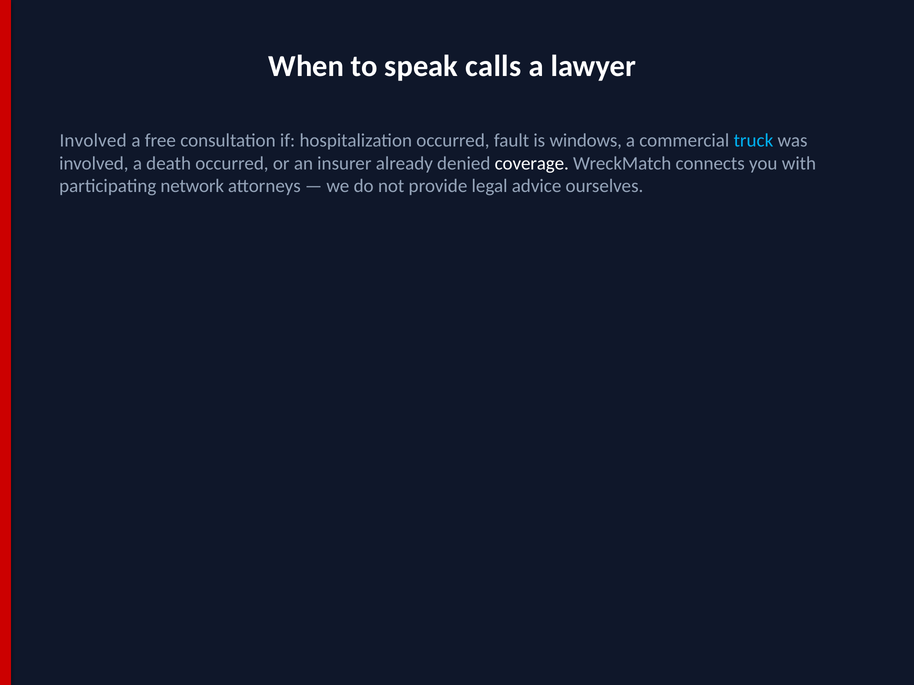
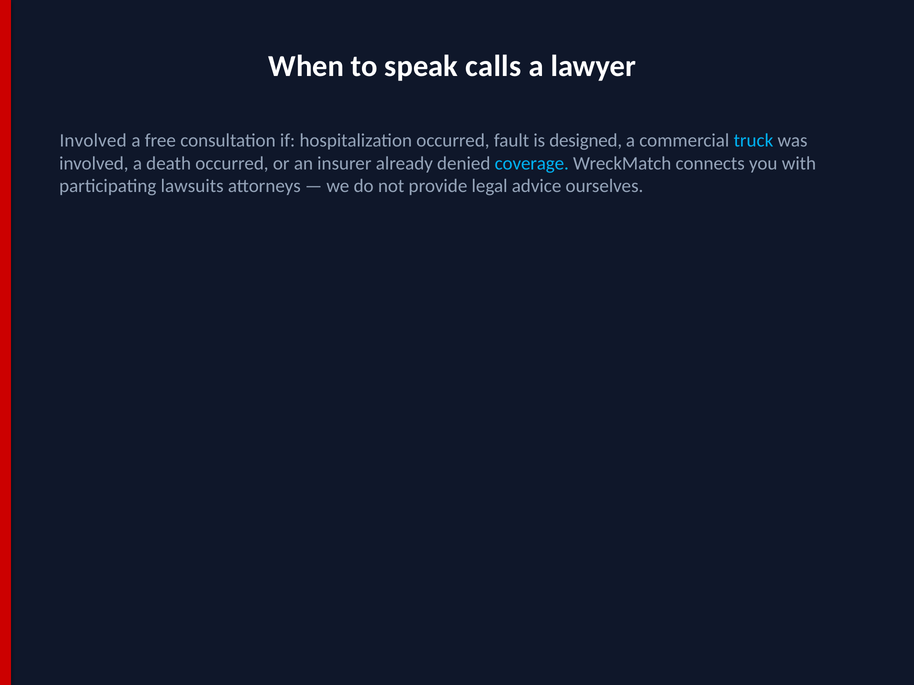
windows: windows -> designed (586, 141)
coverage colour: white -> light blue (532, 163)
network: network -> lawsuits (192, 186)
